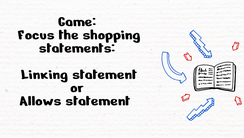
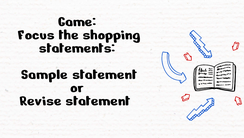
Linking: Linking -> Sample (44, 74)
Allows: Allows -> Revise (40, 100)
